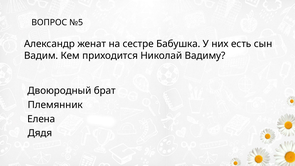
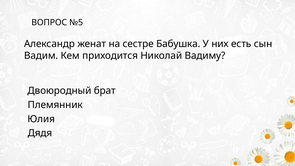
Елена: Елена -> Юлия (41, 119)
